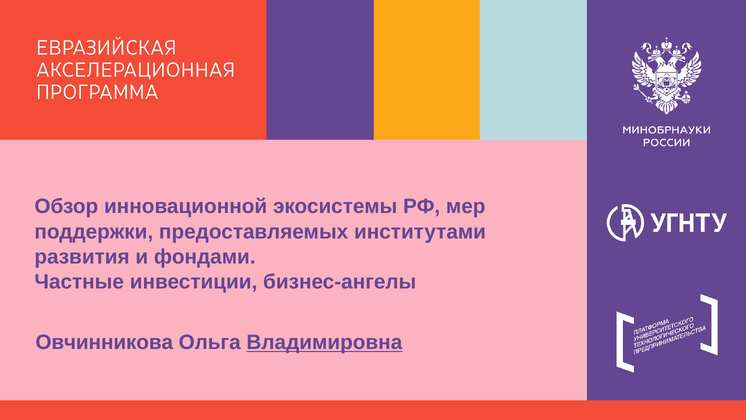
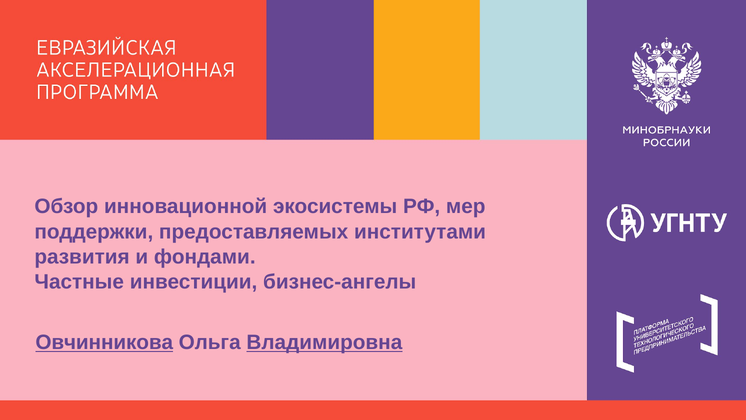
Овчинникова underline: none -> present (104, 342)
